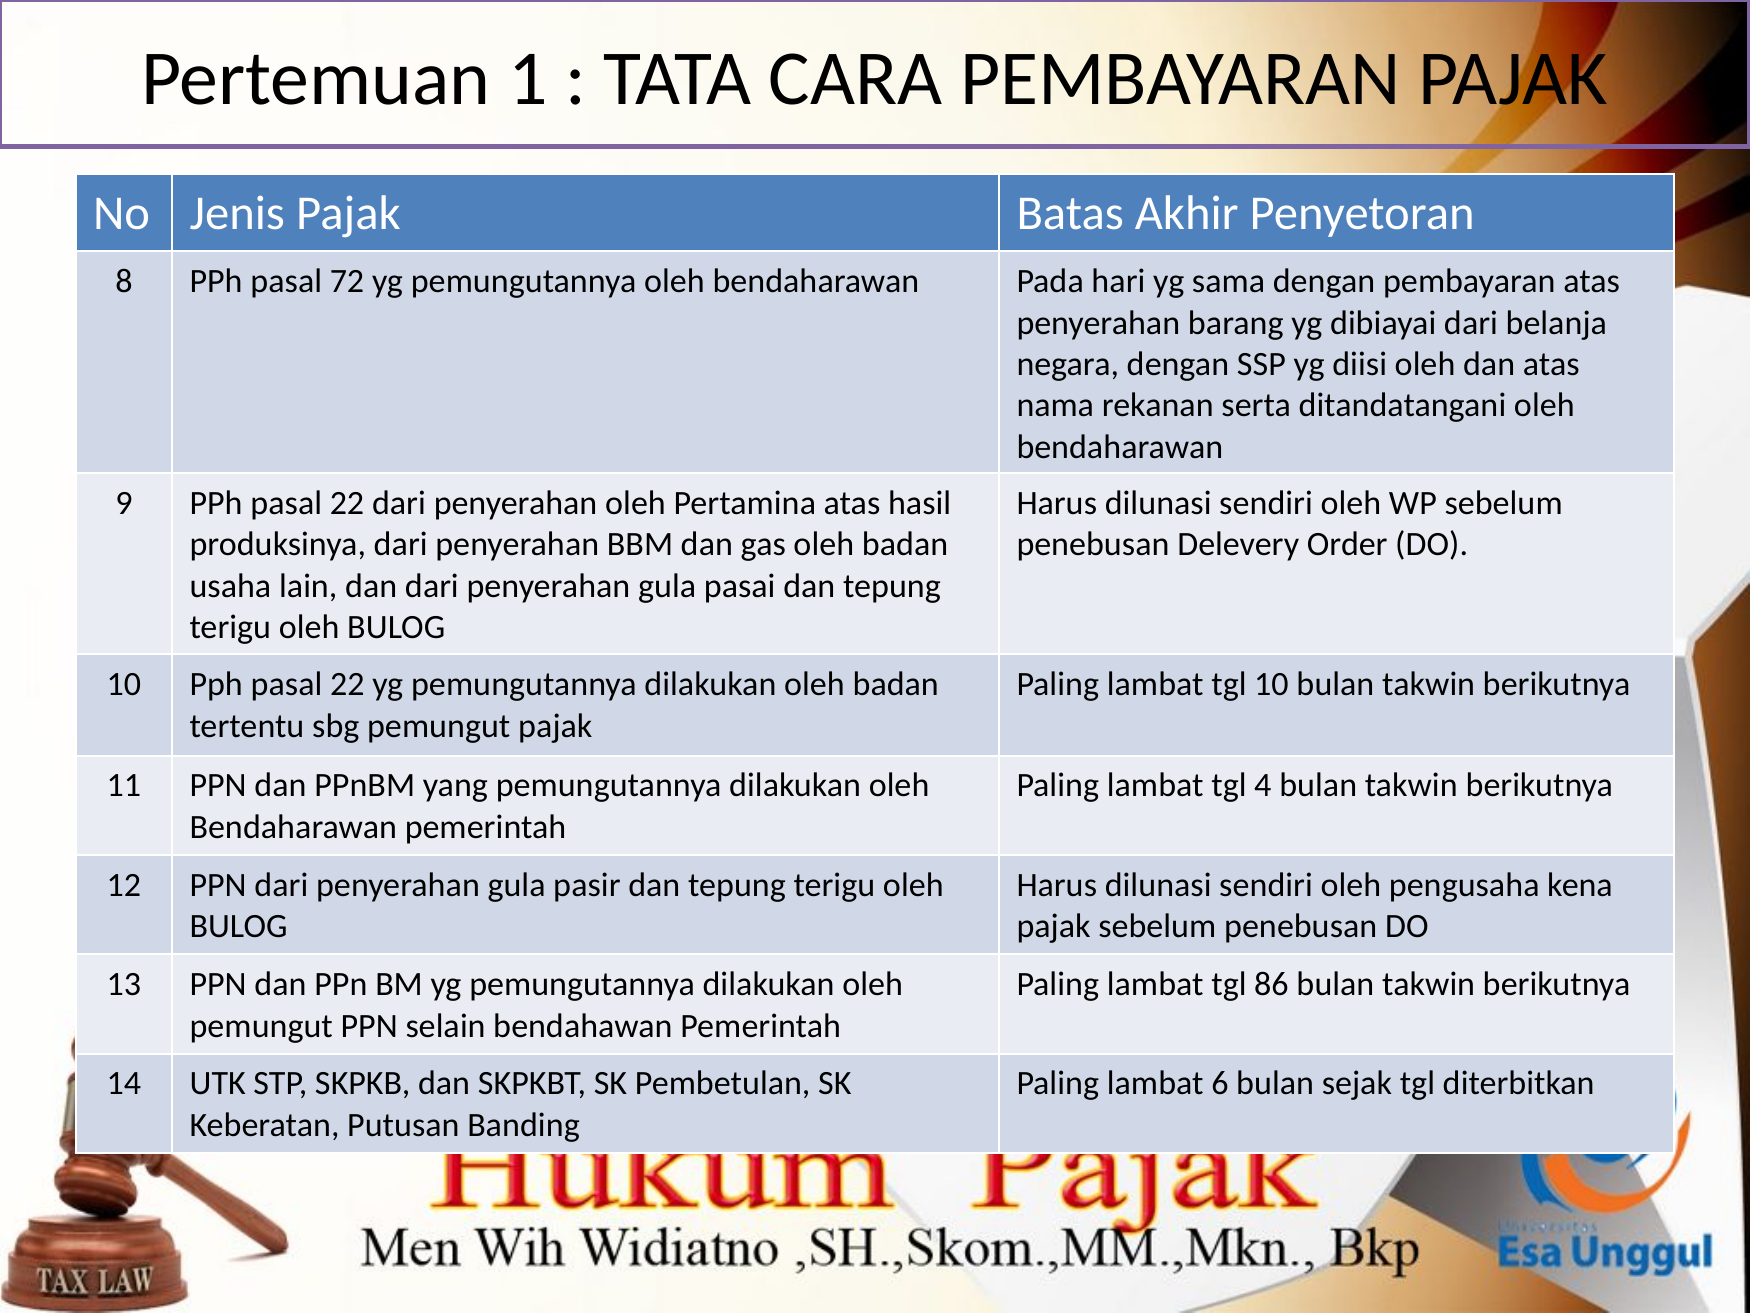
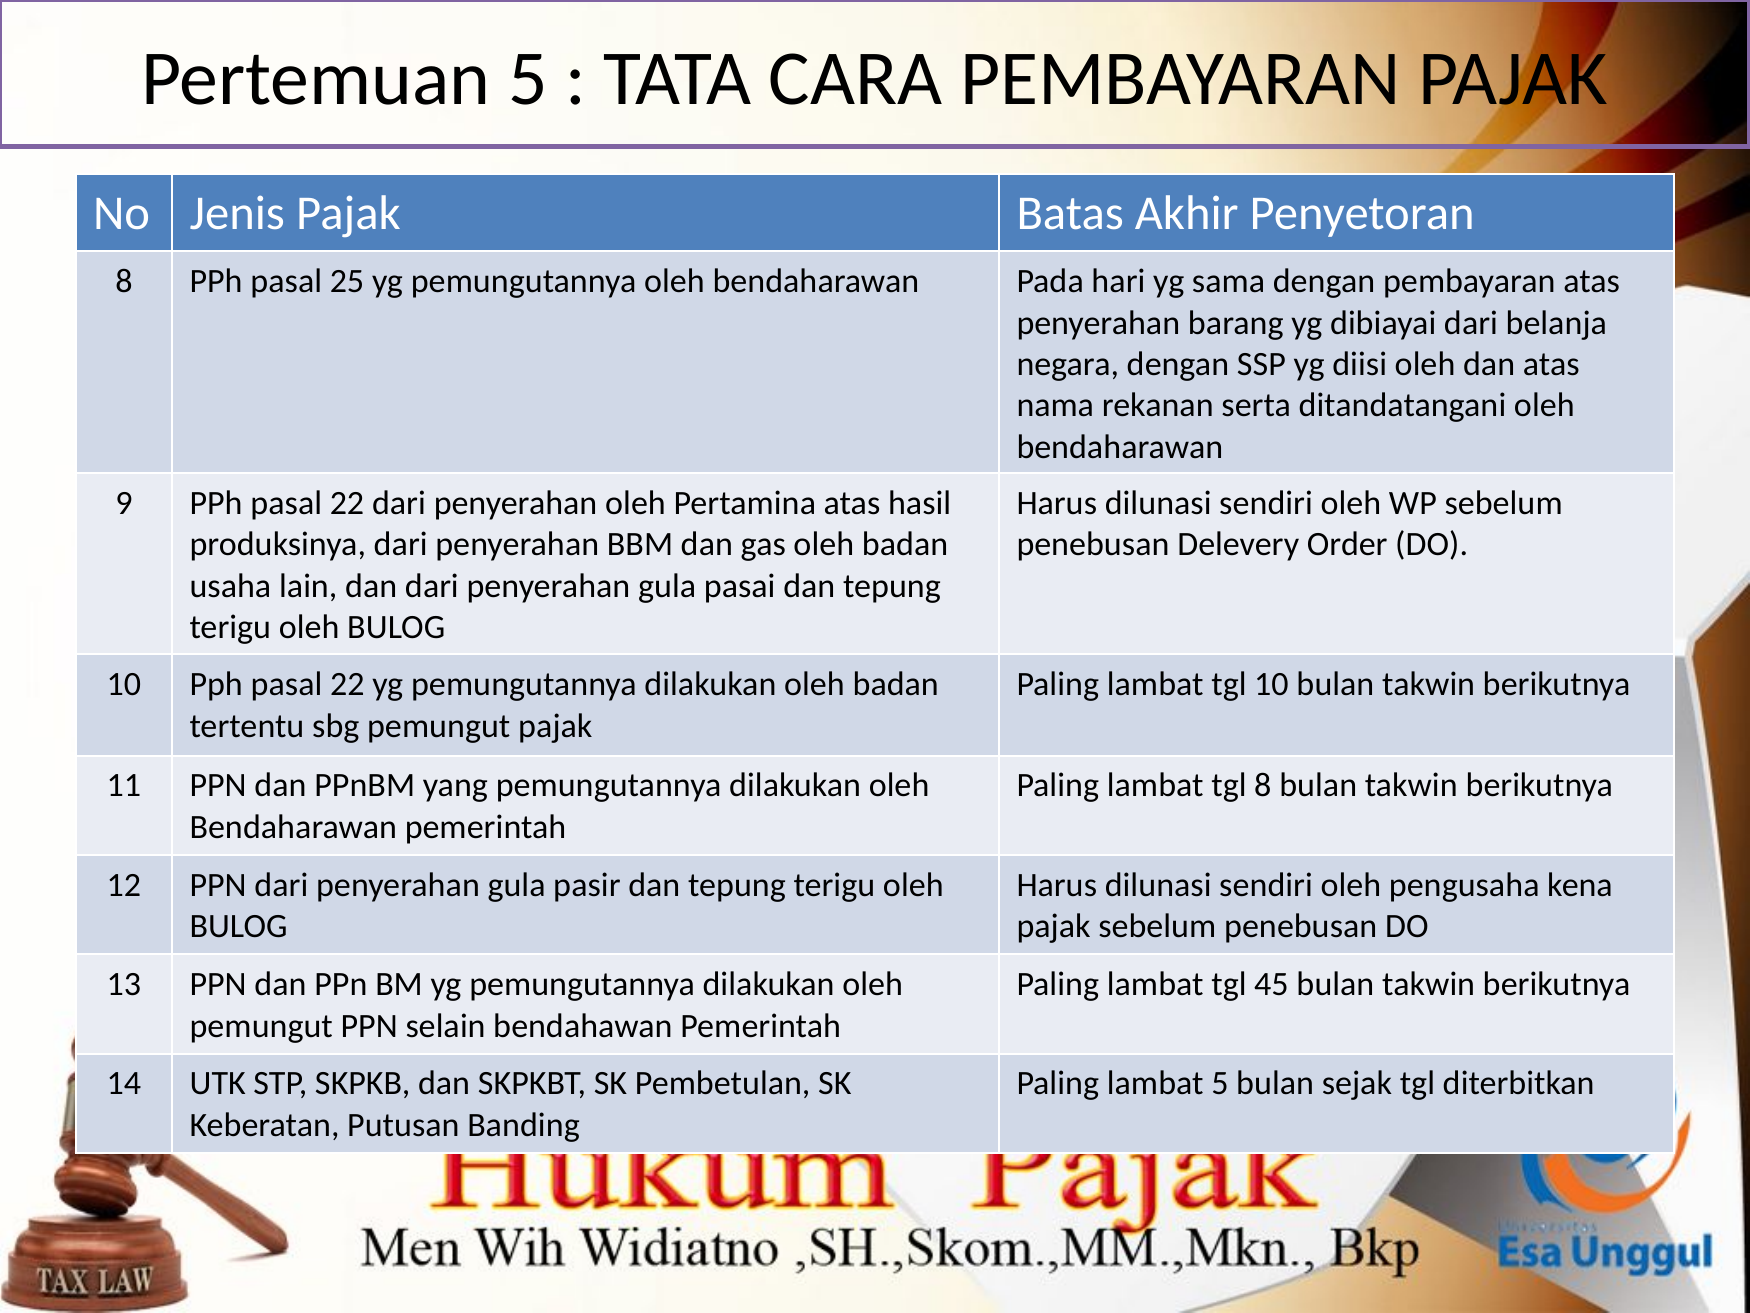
Pertemuan 1: 1 -> 5 (528, 79)
72: 72 -> 25 (347, 281)
tgl 4: 4 -> 8 (1263, 785)
86: 86 -> 45 (1271, 984)
lambat 6: 6 -> 5 (1220, 1083)
